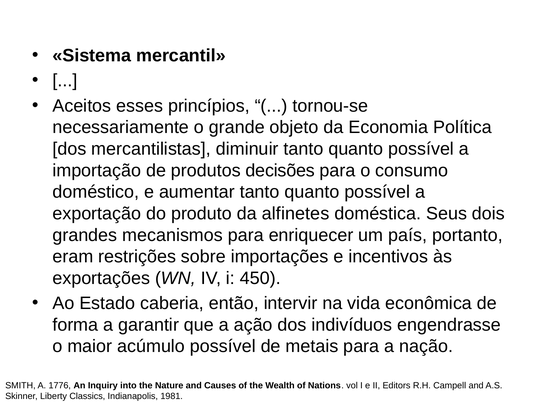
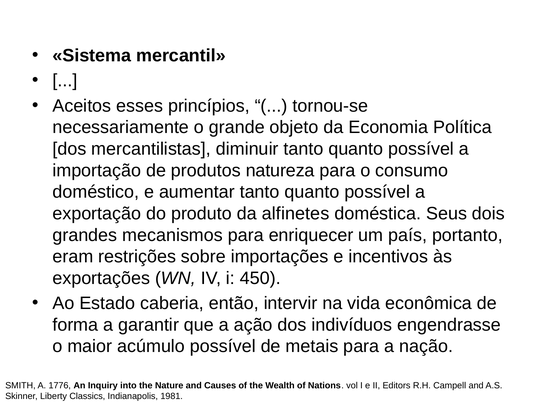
decisões: decisões -> natureza (280, 170)
